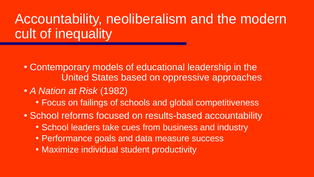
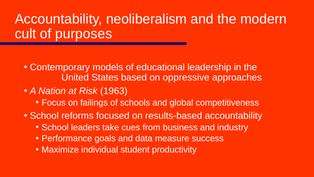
inequality: inequality -> purposes (84, 34)
1982: 1982 -> 1963 (114, 91)
